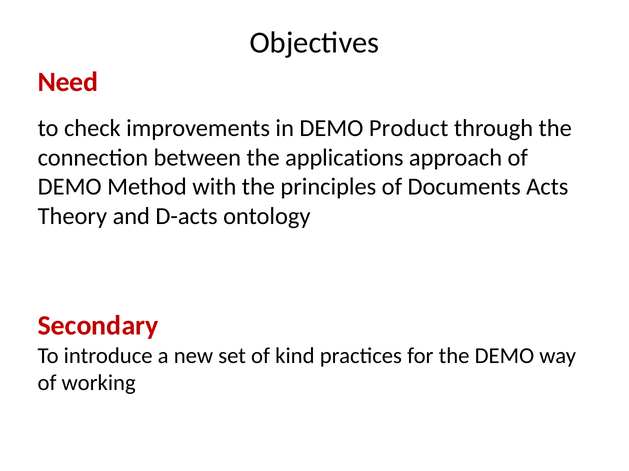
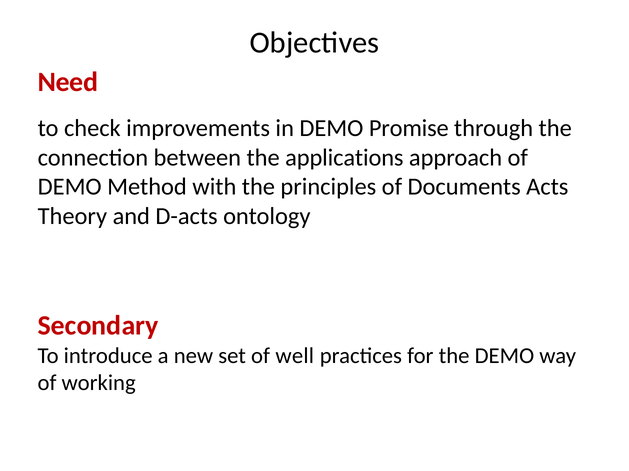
Product: Product -> Promise (409, 129)
kind: kind -> well (295, 356)
